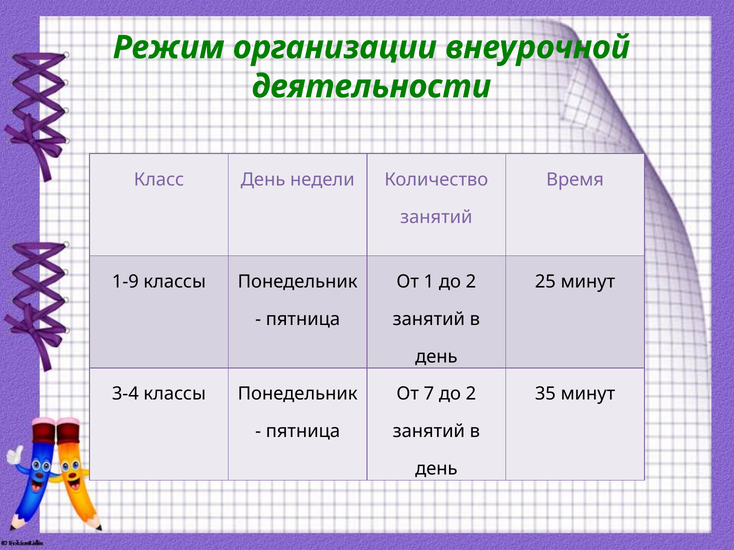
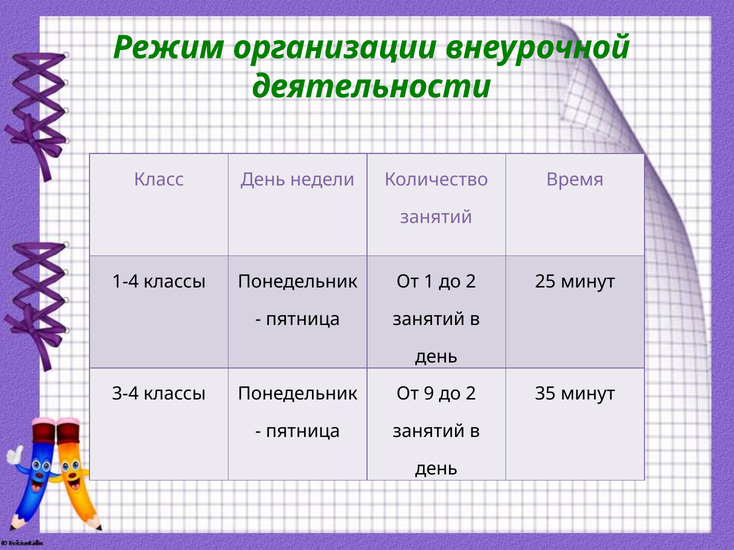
1-9: 1-9 -> 1-4 (125, 282)
7: 7 -> 9 (429, 394)
